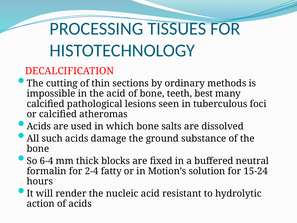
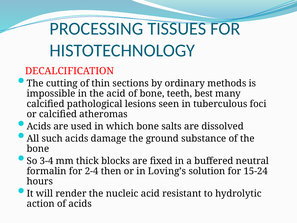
6-4: 6-4 -> 3-4 (47, 161)
fatty: fatty -> then (111, 171)
Motion’s: Motion’s -> Loving’s (167, 171)
